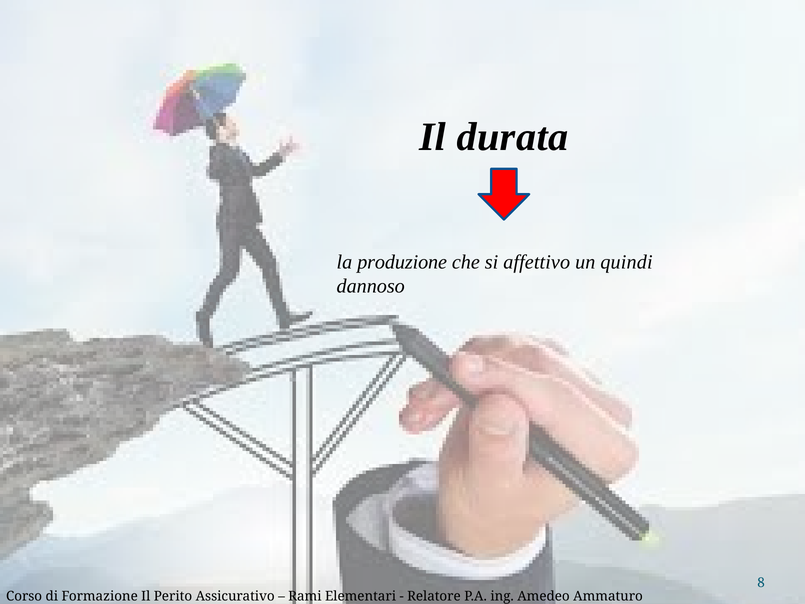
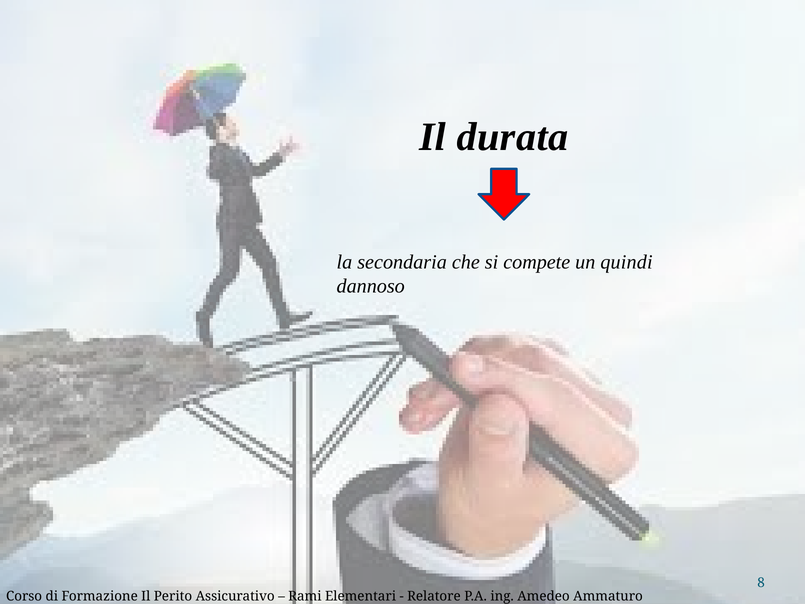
produzione: produzione -> secondaria (402, 262)
affettivo: affettivo -> compete (537, 262)
